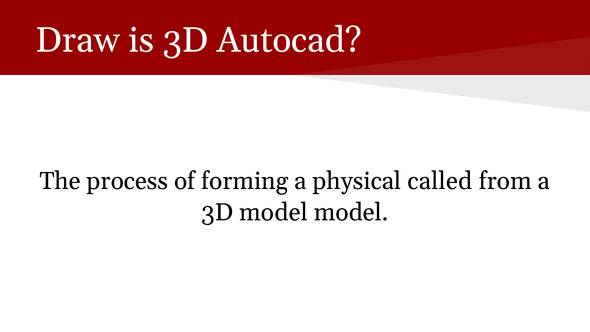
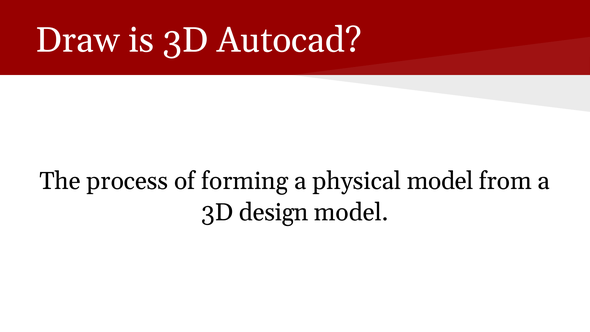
physical called: called -> model (440, 181)
3D model: model -> design (274, 212)
